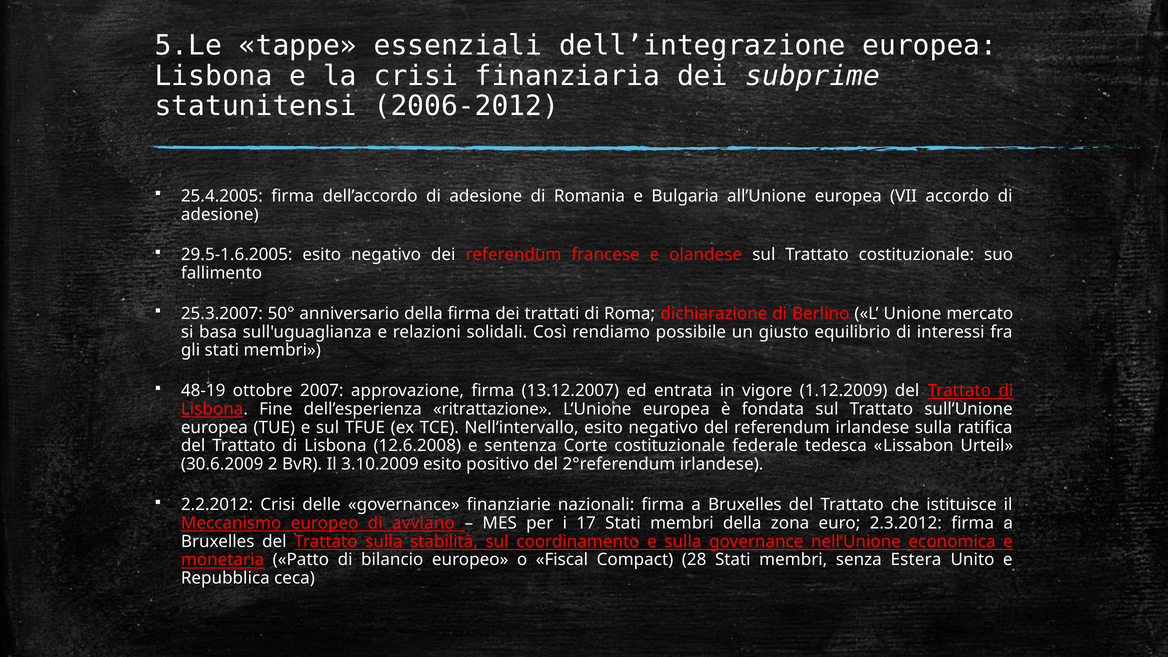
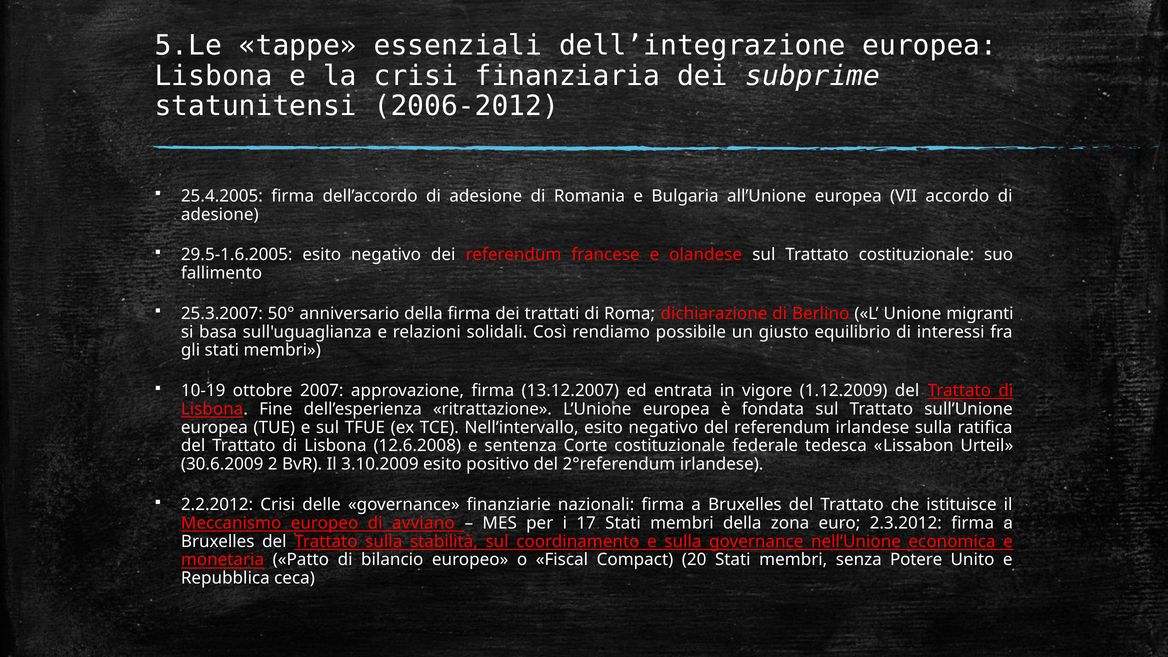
mercato: mercato -> migranti (980, 314)
48-19: 48-19 -> 10-19 (203, 391)
28: 28 -> 20 (694, 560)
Estera: Estera -> Potere (916, 560)
